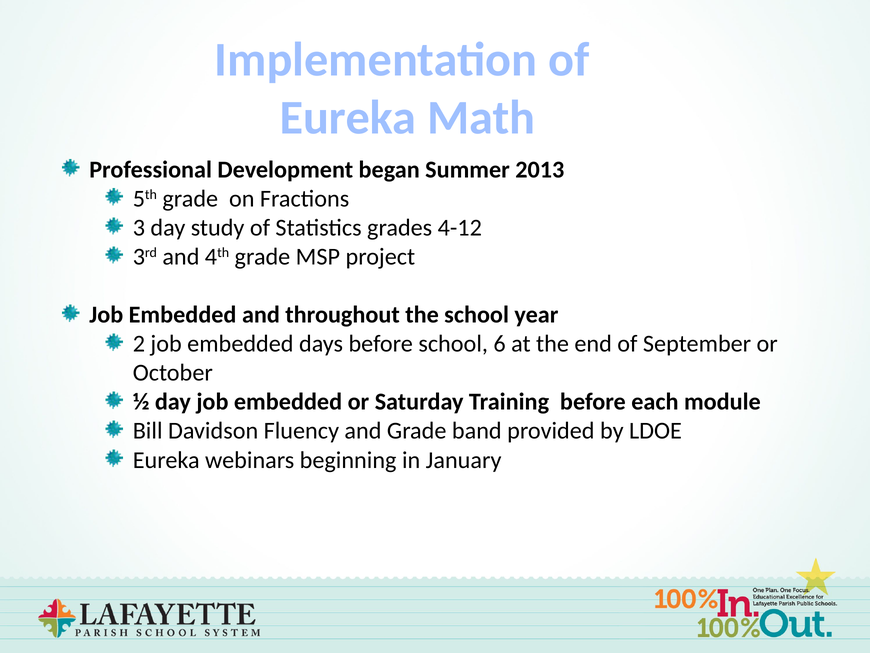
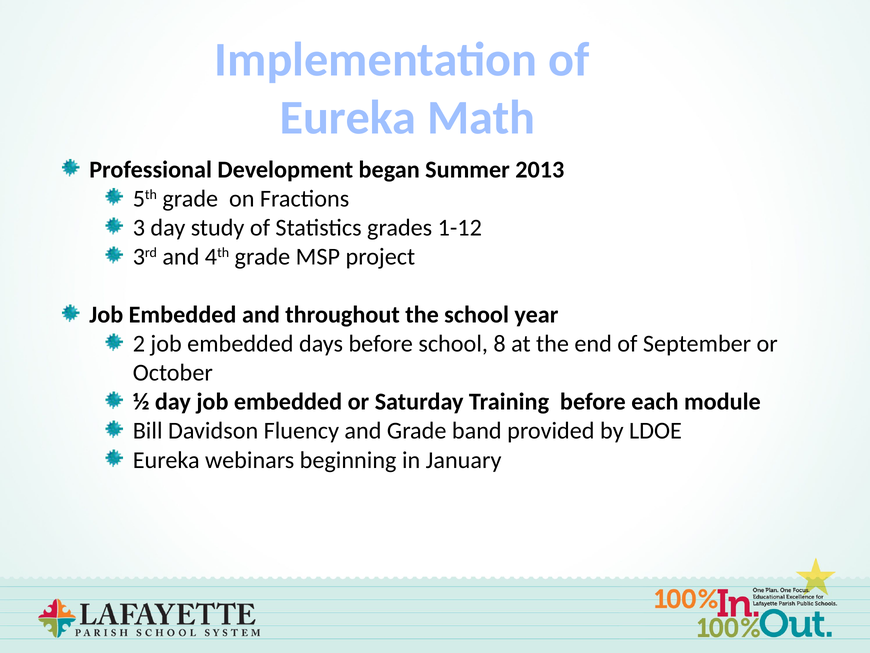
4-12: 4-12 -> 1-12 (460, 228)
6: 6 -> 8 (500, 344)
